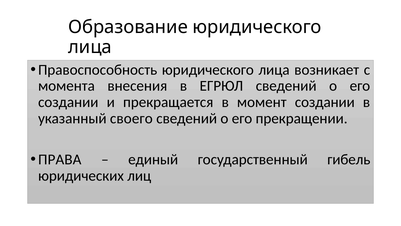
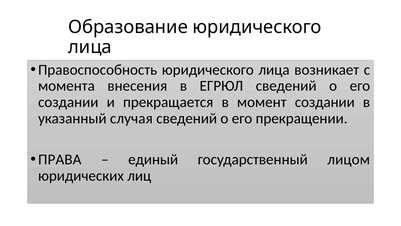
своего: своего -> случая (131, 118)
гибель: гибель -> лицом (349, 159)
